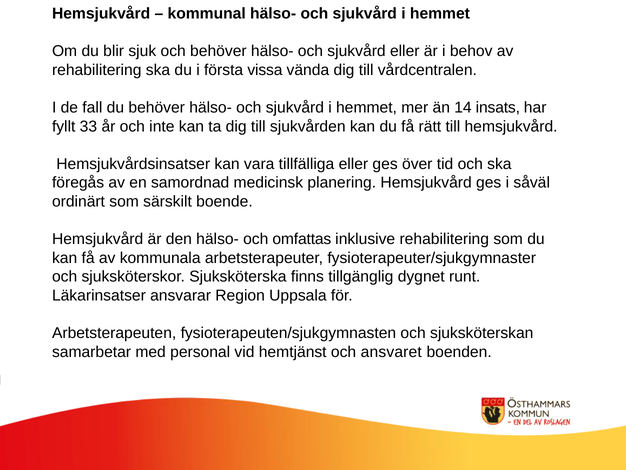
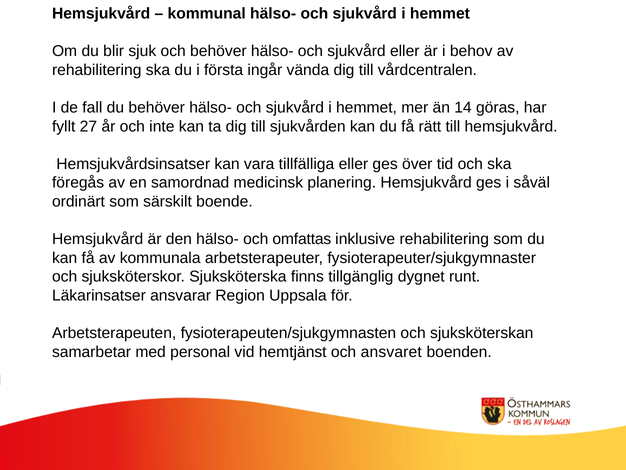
vissa: vissa -> ingår (265, 70)
insats: insats -> göras (498, 107)
33: 33 -> 27 (88, 126)
